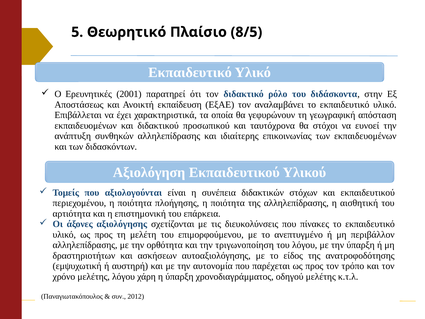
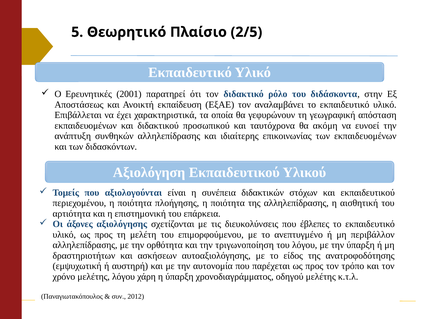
8/5: 8/5 -> 2/5 (246, 32)
στόχοι: στόχοι -> ακόμη (325, 126)
πίνακες: πίνακες -> έβλεπες (315, 224)
